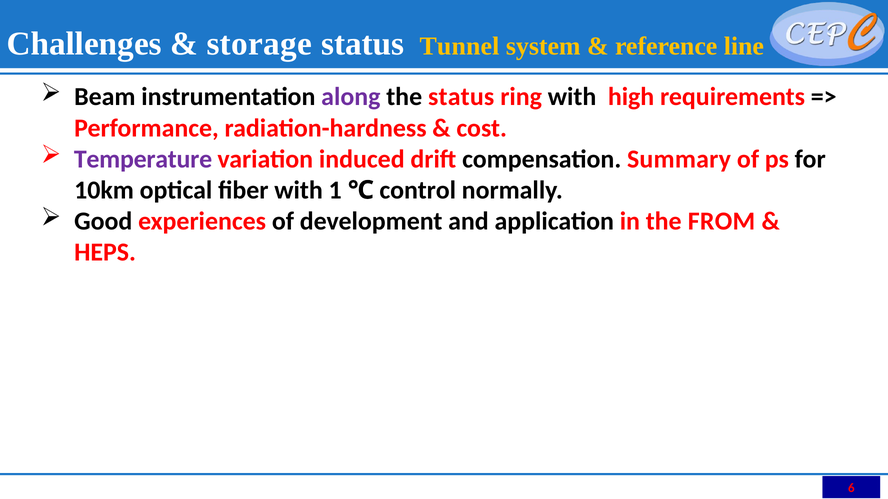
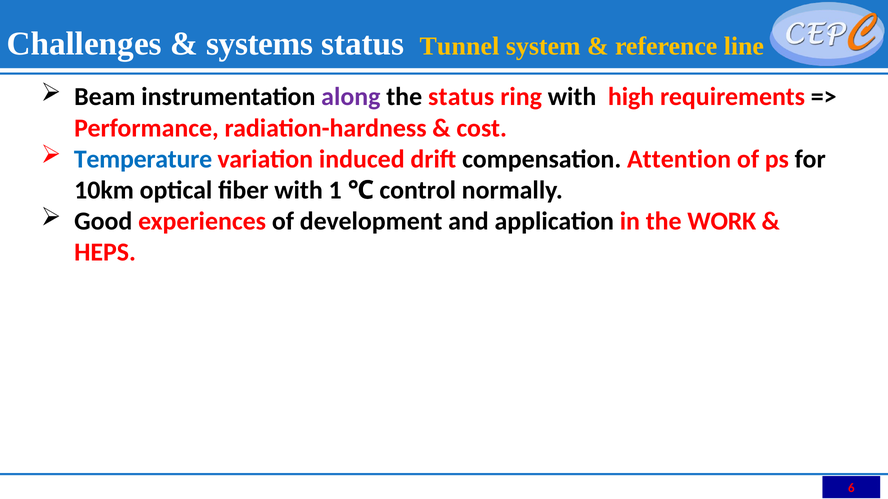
storage: storage -> systems (260, 44)
Temperature colour: purple -> blue (143, 159)
Summary: Summary -> Attention (679, 159)
FROM: FROM -> WORK (722, 221)
